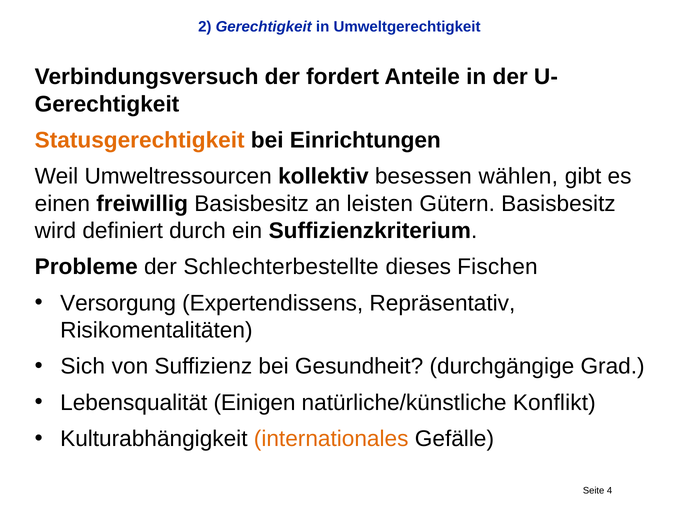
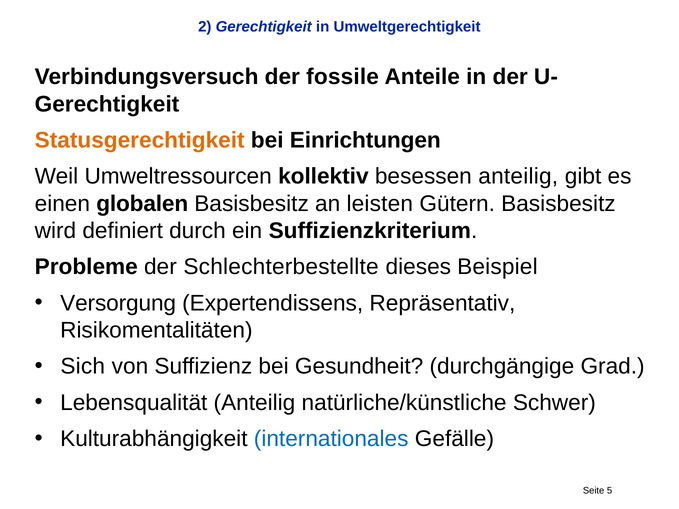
fordert: fordert -> fossile (343, 77)
besessen wählen: wählen -> anteilig (518, 177)
freiwillig: freiwillig -> globalen (142, 204)
Fischen: Fischen -> Beispiel (497, 267)
Lebensqualität Einigen: Einigen -> Anteilig (254, 403)
Konflikt: Konflikt -> Schwer (554, 403)
internationales colour: orange -> blue (331, 439)
4: 4 -> 5 (610, 491)
